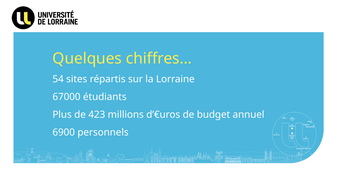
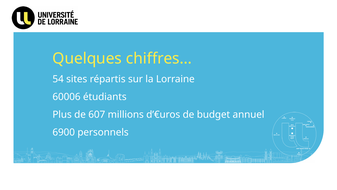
67000: 67000 -> 60006 (67, 97)
423: 423 -> 607 (97, 114)
